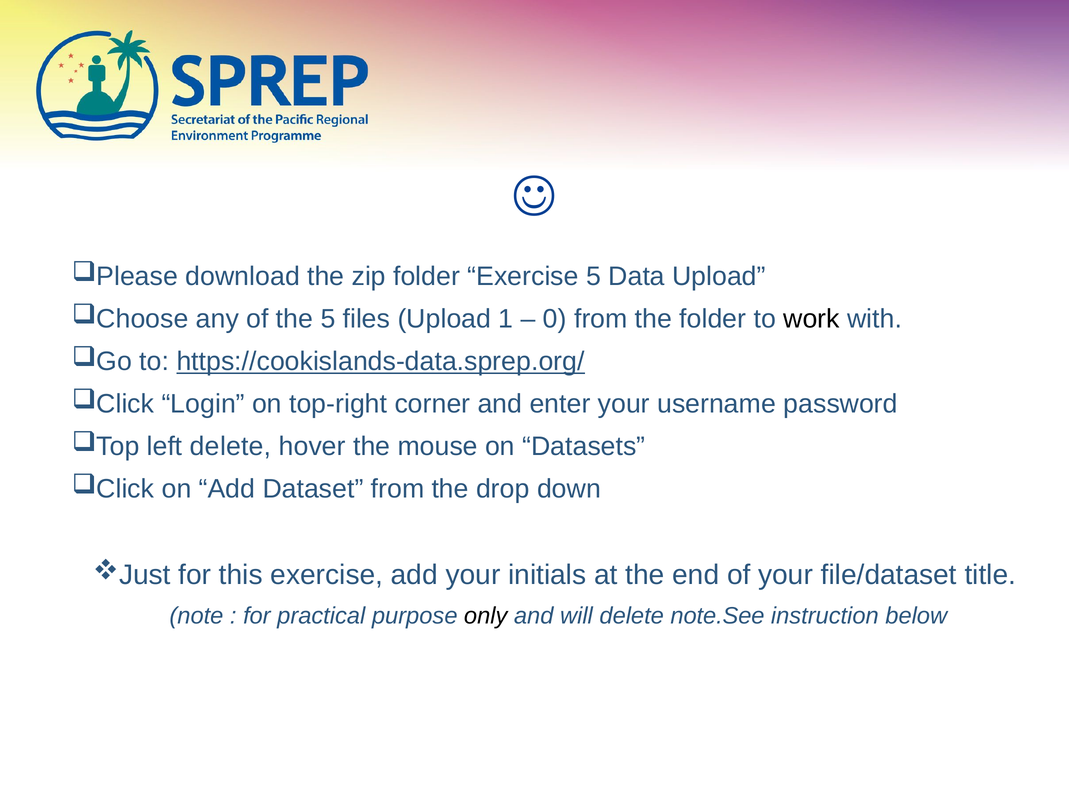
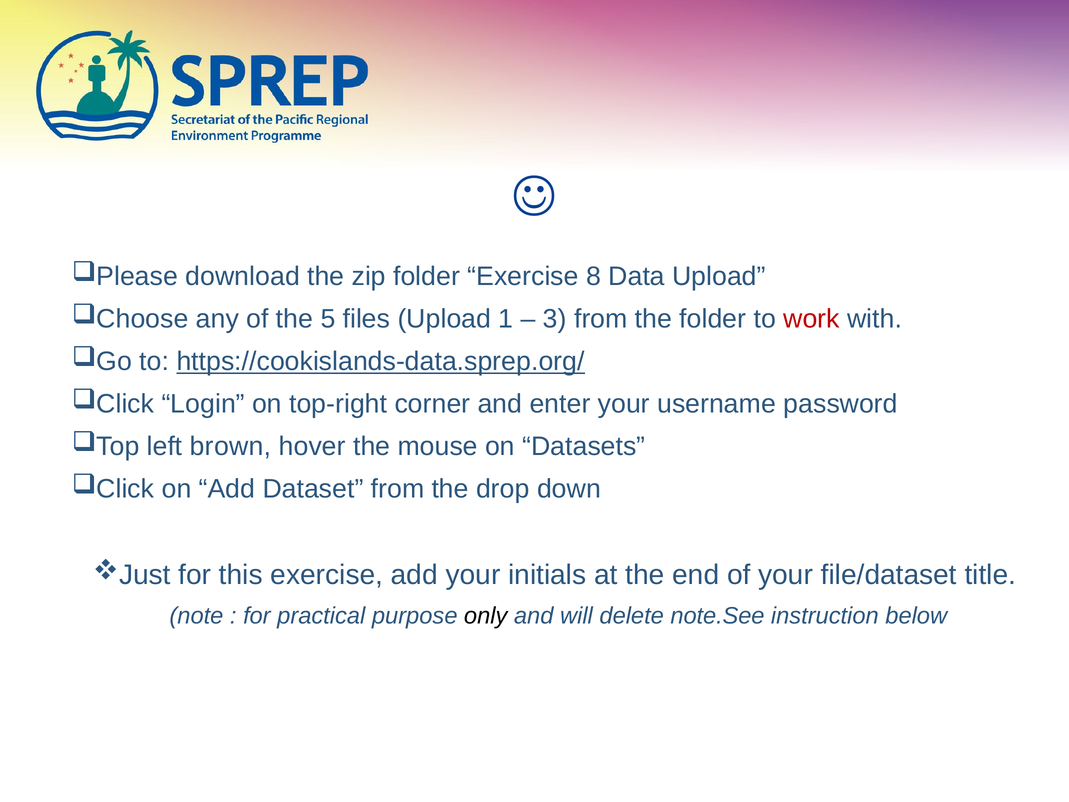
Exercise 5: 5 -> 8 (593, 276)
0: 0 -> 3 (555, 319)
work colour: black -> red (812, 319)
left delete: delete -> brown (231, 446)
